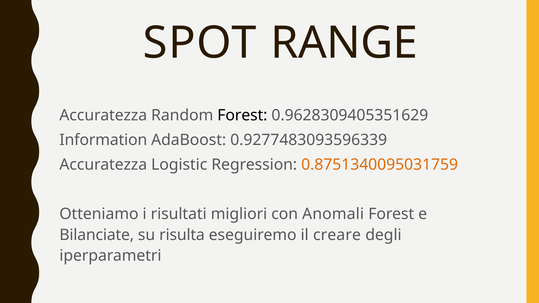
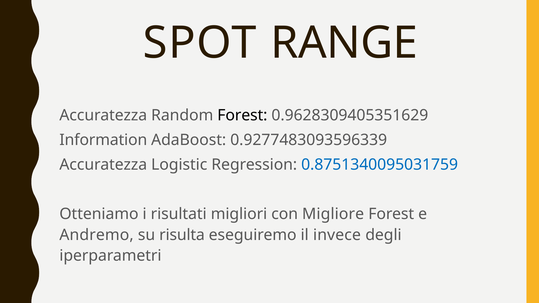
0.8751340095031759 colour: orange -> blue (380, 165)
Anomali: Anomali -> Migliore (333, 214)
Bilanciate: Bilanciate -> Andremo (97, 235)
creare: creare -> invece (337, 235)
